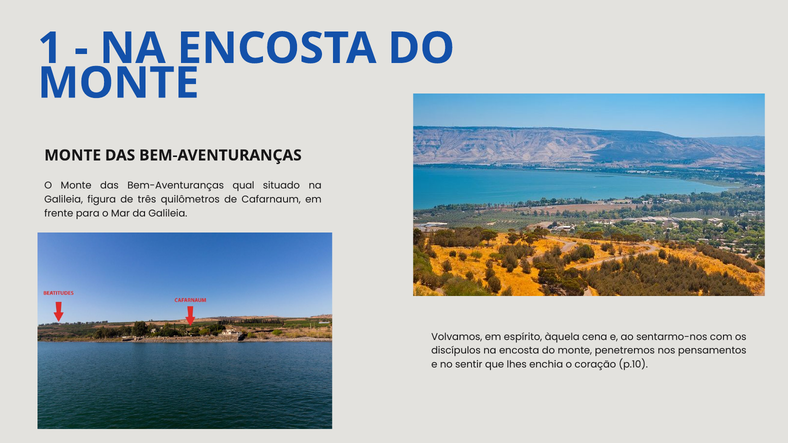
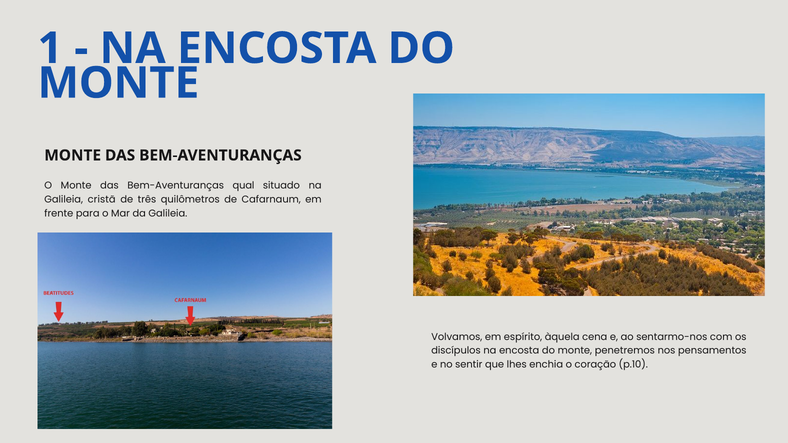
figura: figura -> cristã (102, 200)
